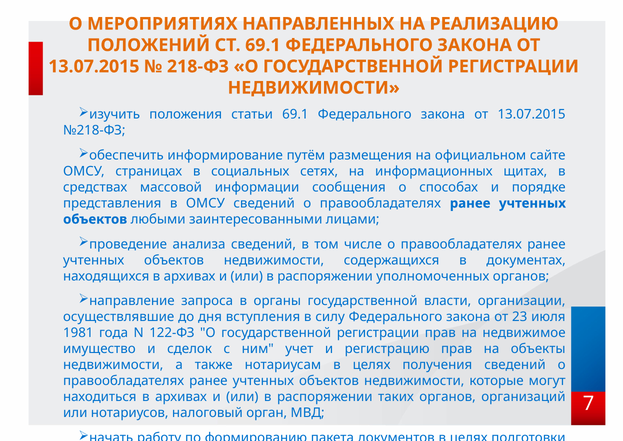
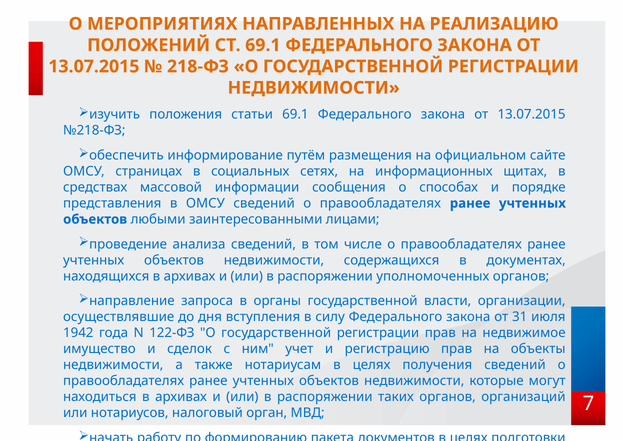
23: 23 -> 31 (520, 317)
1981: 1981 -> 1942 (78, 333)
